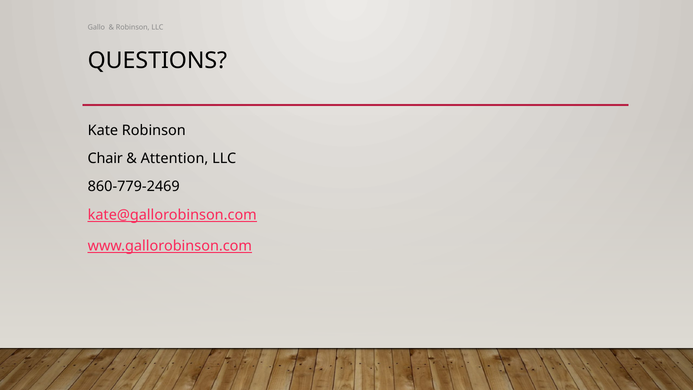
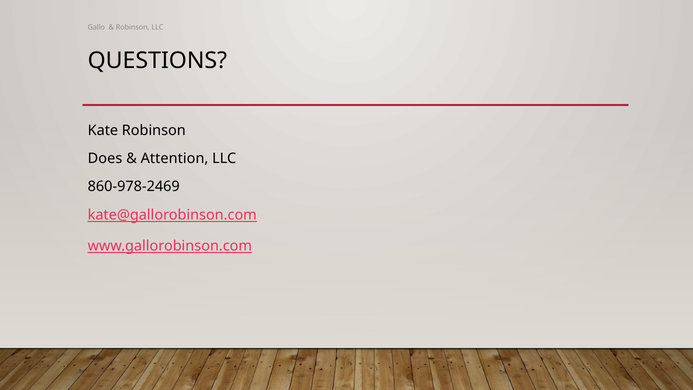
Chair: Chair -> Does (105, 158)
860-779-2469: 860-779-2469 -> 860-978-2469 (134, 186)
